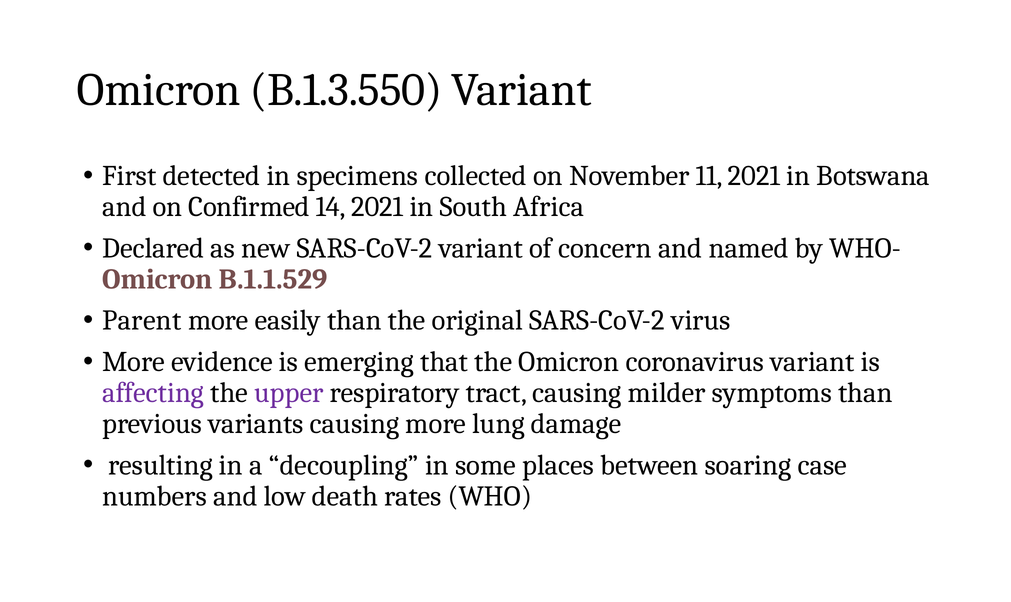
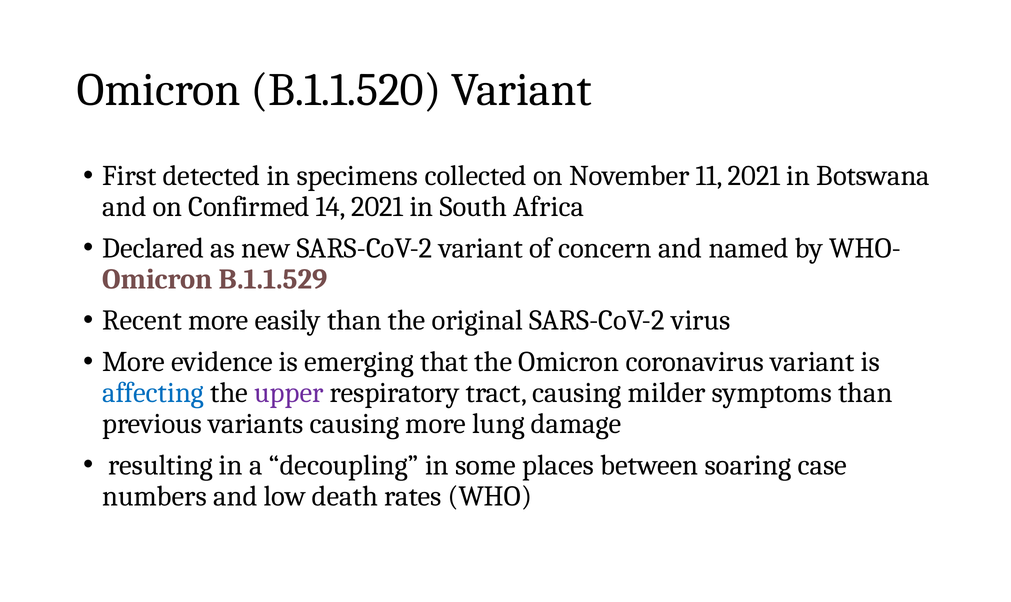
B.1.3.550: B.1.3.550 -> B.1.1.520 (346, 90)
Parent: Parent -> Recent (142, 321)
affecting colour: purple -> blue (153, 393)
